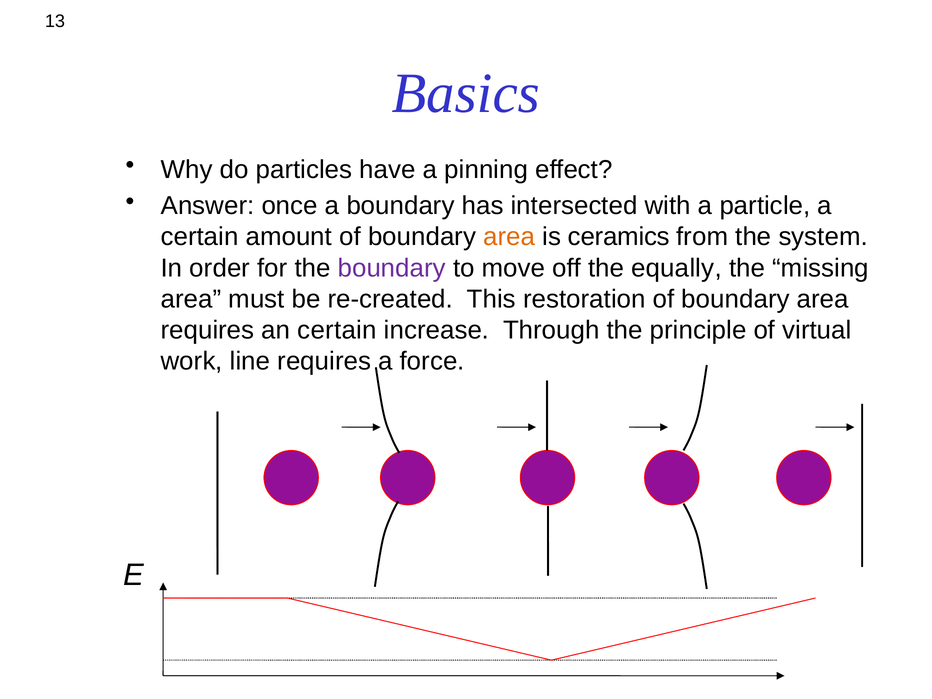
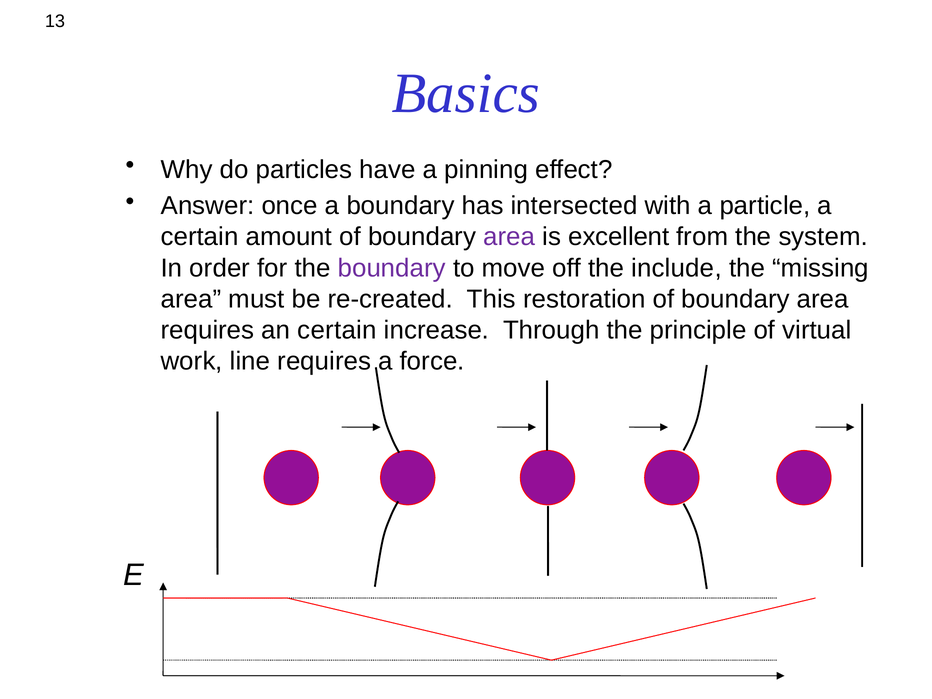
area colour: orange -> purple (509, 237)
ceramics: ceramics -> excellent (619, 237)
equally: equally -> include (676, 268)
